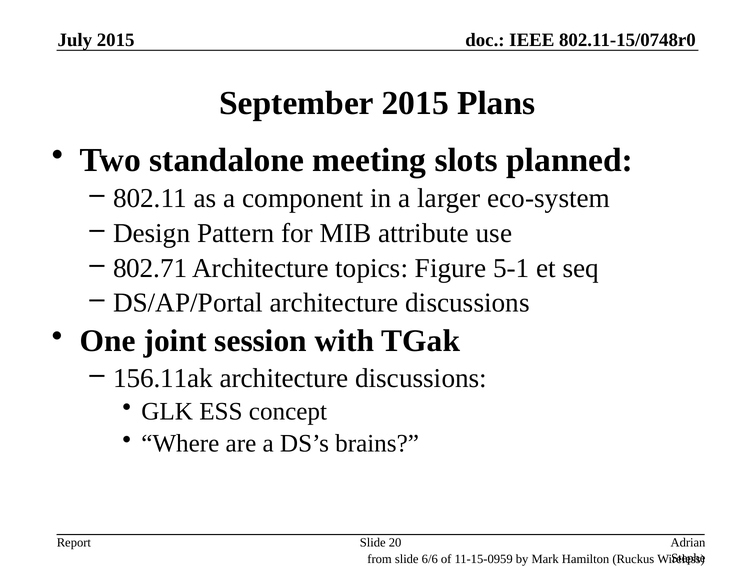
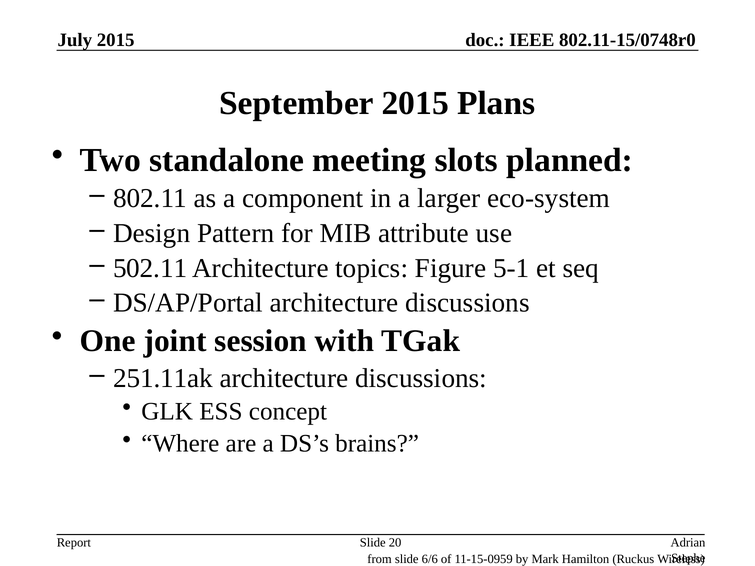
802.71: 802.71 -> 502.11 (150, 268)
156.11ak: 156.11ak -> 251.11ak (163, 378)
